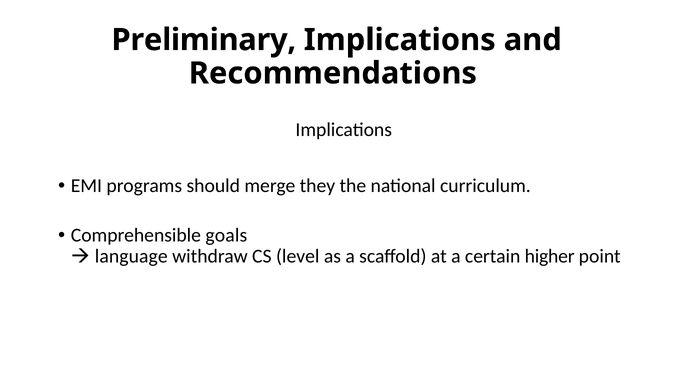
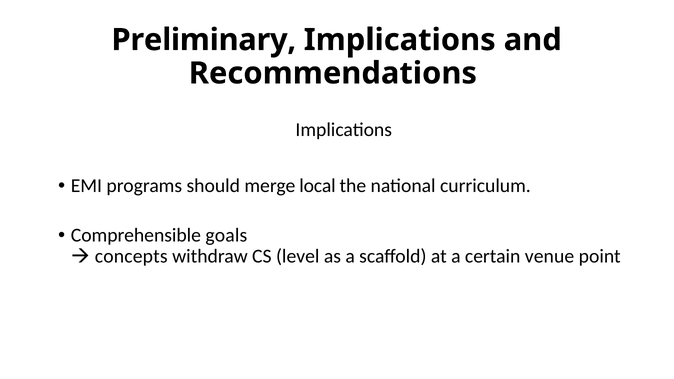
they: they -> local (318, 186)
language: language -> concepts (131, 257)
higher: higher -> venue (550, 257)
